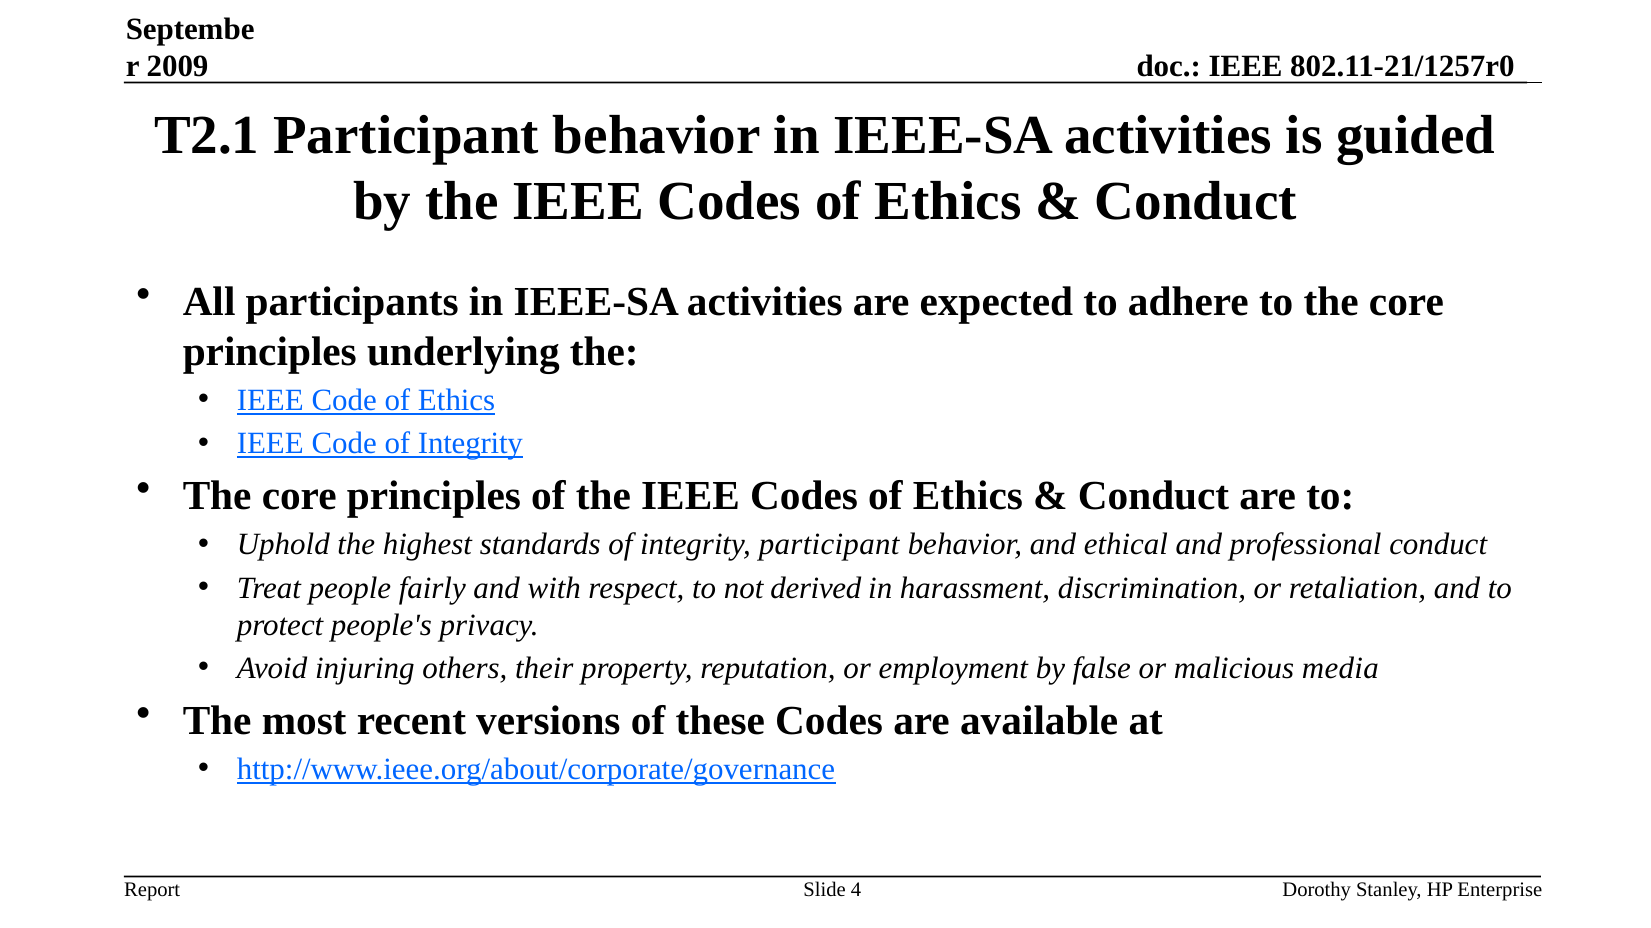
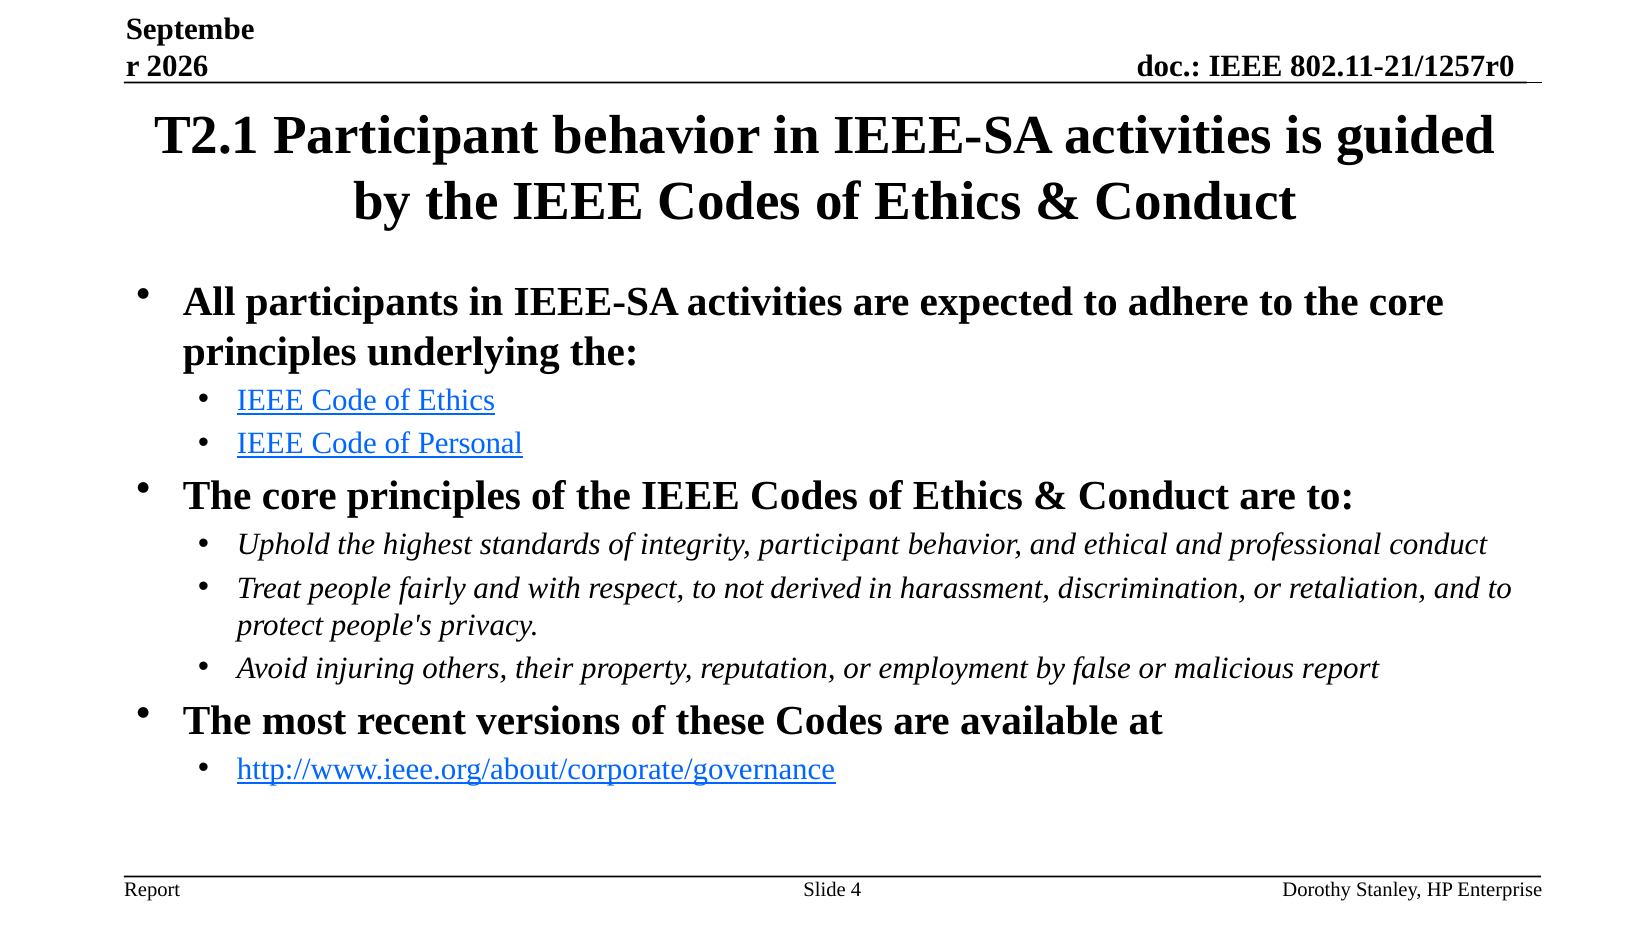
2009: 2009 -> 2026 (178, 66)
Code of Integrity: Integrity -> Personal (470, 444)
malicious media: media -> report (1340, 669)
